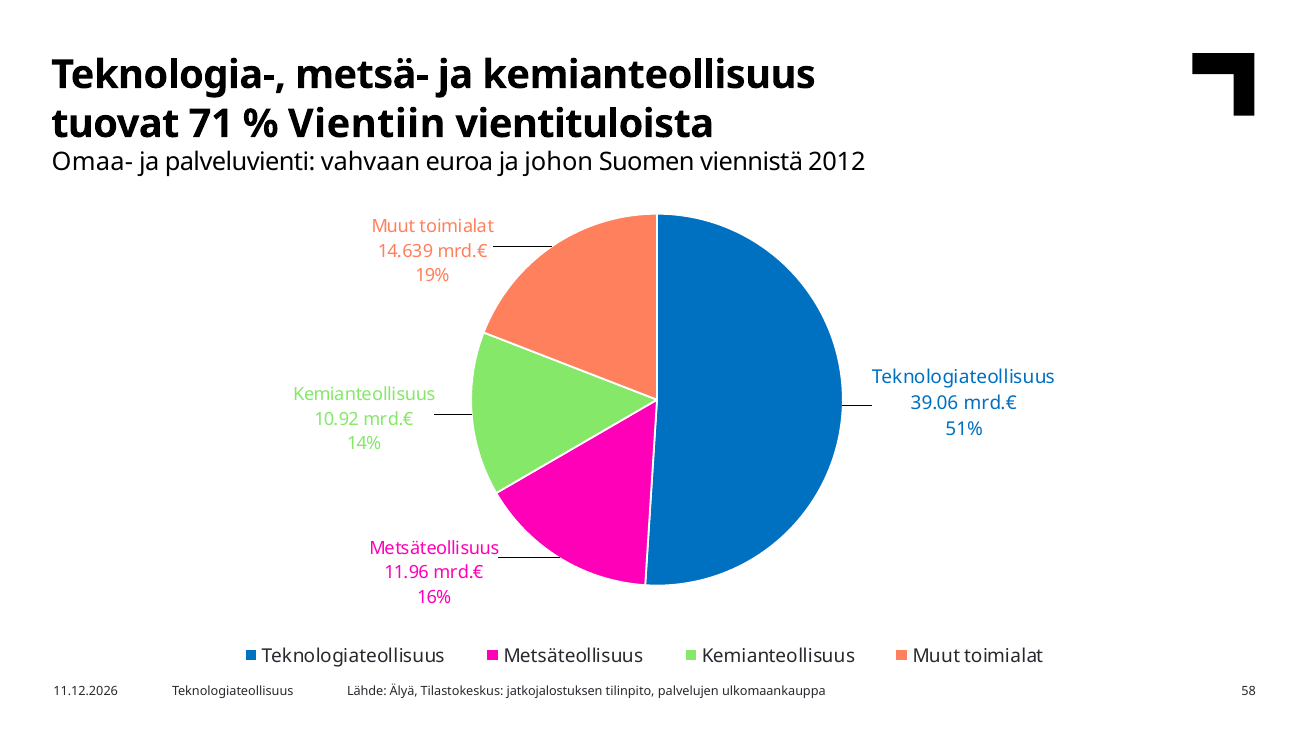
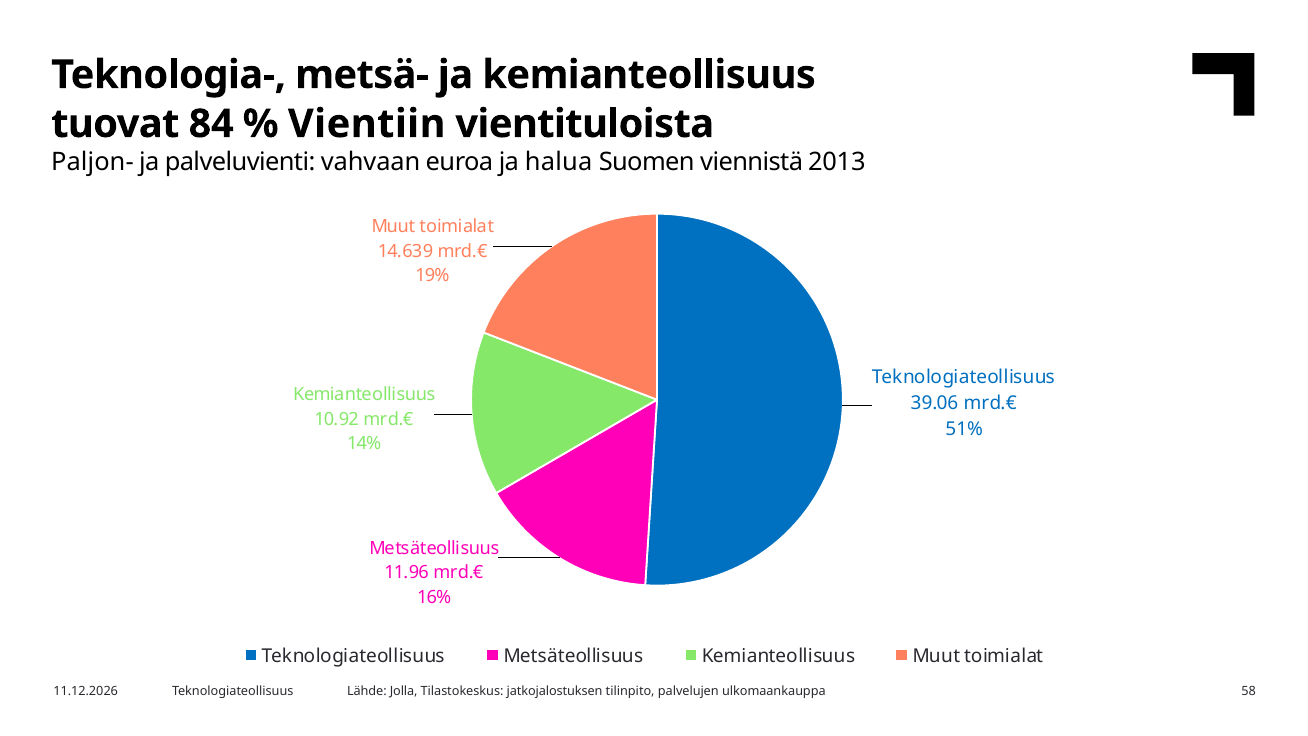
71: 71 -> 84 (211, 124)
Omaa-: Omaa- -> Paljon- (92, 162)
johon: johon -> halua (559, 162)
2012: 2012 -> 2013 (837, 162)
Älyä: Älyä -> Jolla (404, 691)
